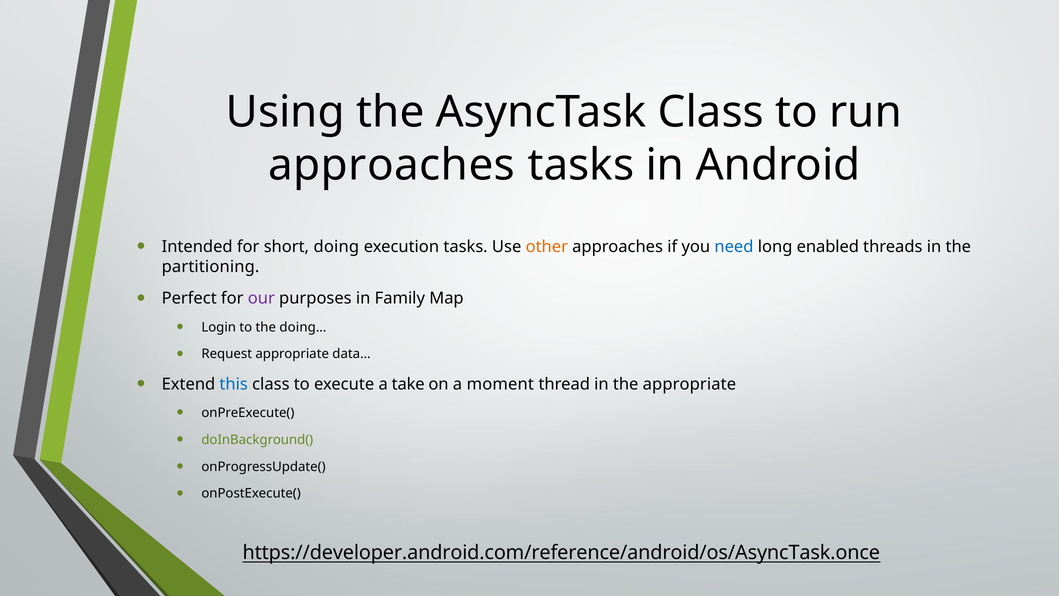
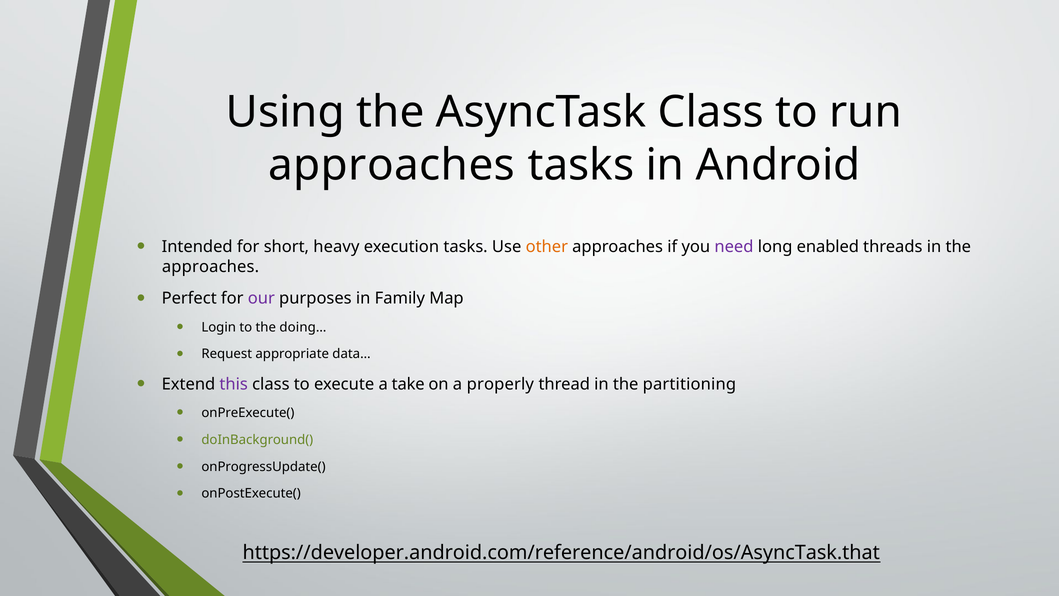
doing: doing -> heavy (336, 247)
need colour: blue -> purple (734, 247)
partitioning: partitioning -> approaches (211, 267)
this colour: blue -> purple (234, 384)
moment: moment -> properly (500, 384)
the appropriate: appropriate -> partitioning (689, 384)
https://developer.android.com/reference/android/os/AsyncTask.once: https://developer.android.com/reference/android/os/AsyncTask.once -> https://developer.android.com/reference/android/os/AsyncTask.that (561, 553)
